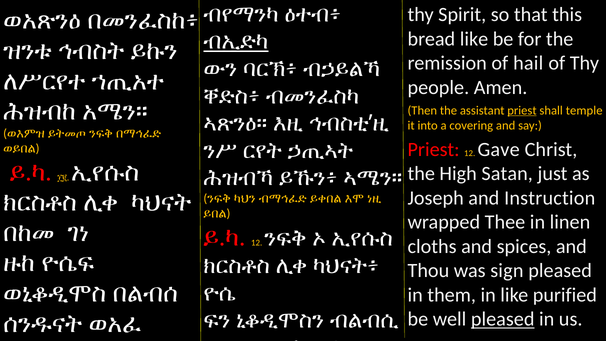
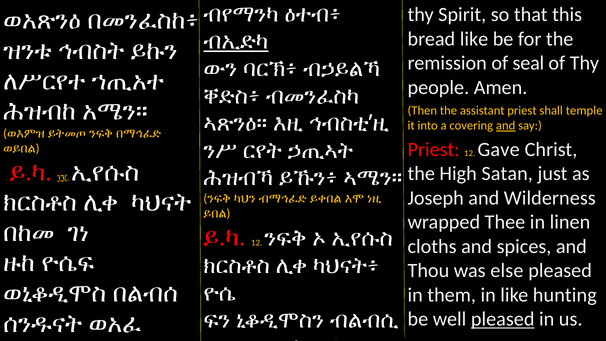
hail: hail -> seal (528, 63)
priest underline: present -> none (522, 110)
and underline: none -> present (506, 125)
Instruction: Instruction -> Wilderness (550, 198)
sign: sign -> else (507, 271)
purified: purified -> hunting (565, 295)
